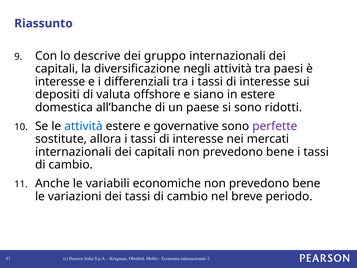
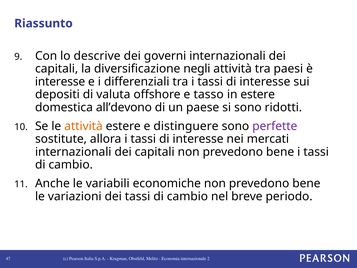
gruppo: gruppo -> governi (165, 56)
siano: siano -> tasso (209, 94)
all’banche: all’banche -> all’devono (124, 107)
attività colour: blue -> orange (83, 126)
governative: governative -> distinguere (186, 126)
